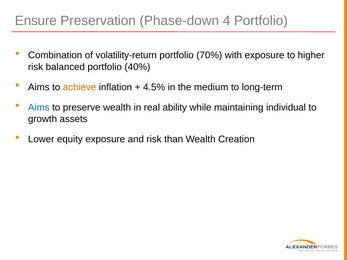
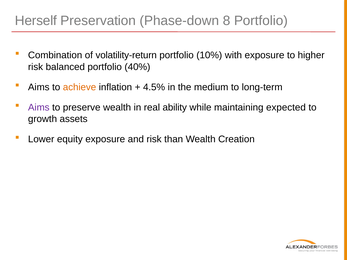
Ensure: Ensure -> Herself (36, 21)
4: 4 -> 8 (227, 21)
70%: 70% -> 10% (209, 55)
Aims colour: blue -> purple (39, 107)
individual: individual -> expected (286, 107)
